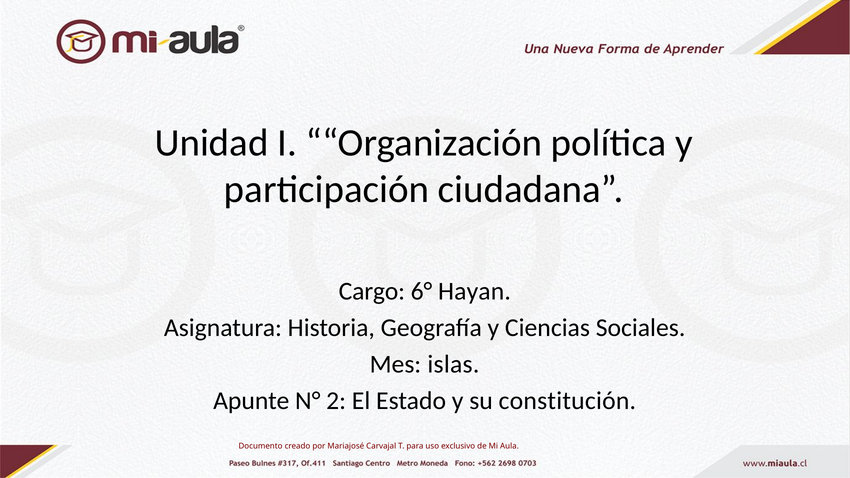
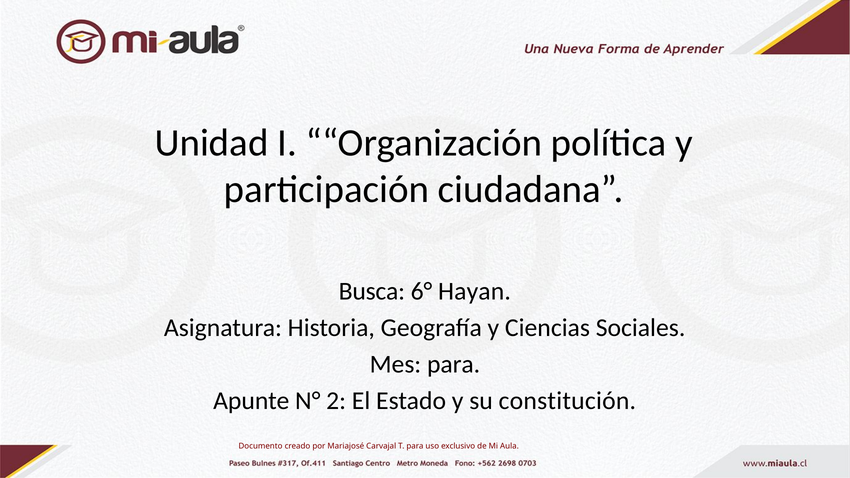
Cargo: Cargo -> Busca (372, 291)
Mes islas: islas -> para (454, 364)
